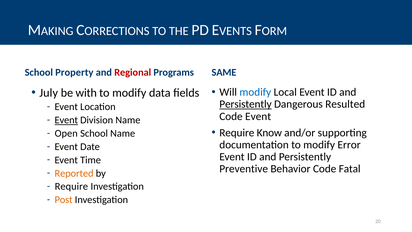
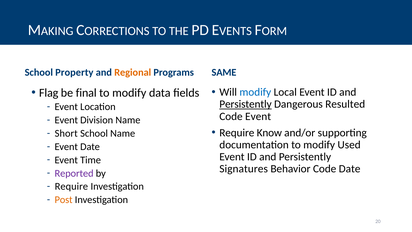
Regional colour: red -> orange (133, 72)
July: July -> Flag (49, 93)
with: with -> final (86, 93)
Event underline: present -> none (66, 120)
Open: Open -> Short (66, 133)
Error: Error -> Used (349, 145)
Preventive: Preventive -> Signatures (244, 169)
Code Fatal: Fatal -> Date (350, 169)
Reported colour: orange -> purple (74, 173)
